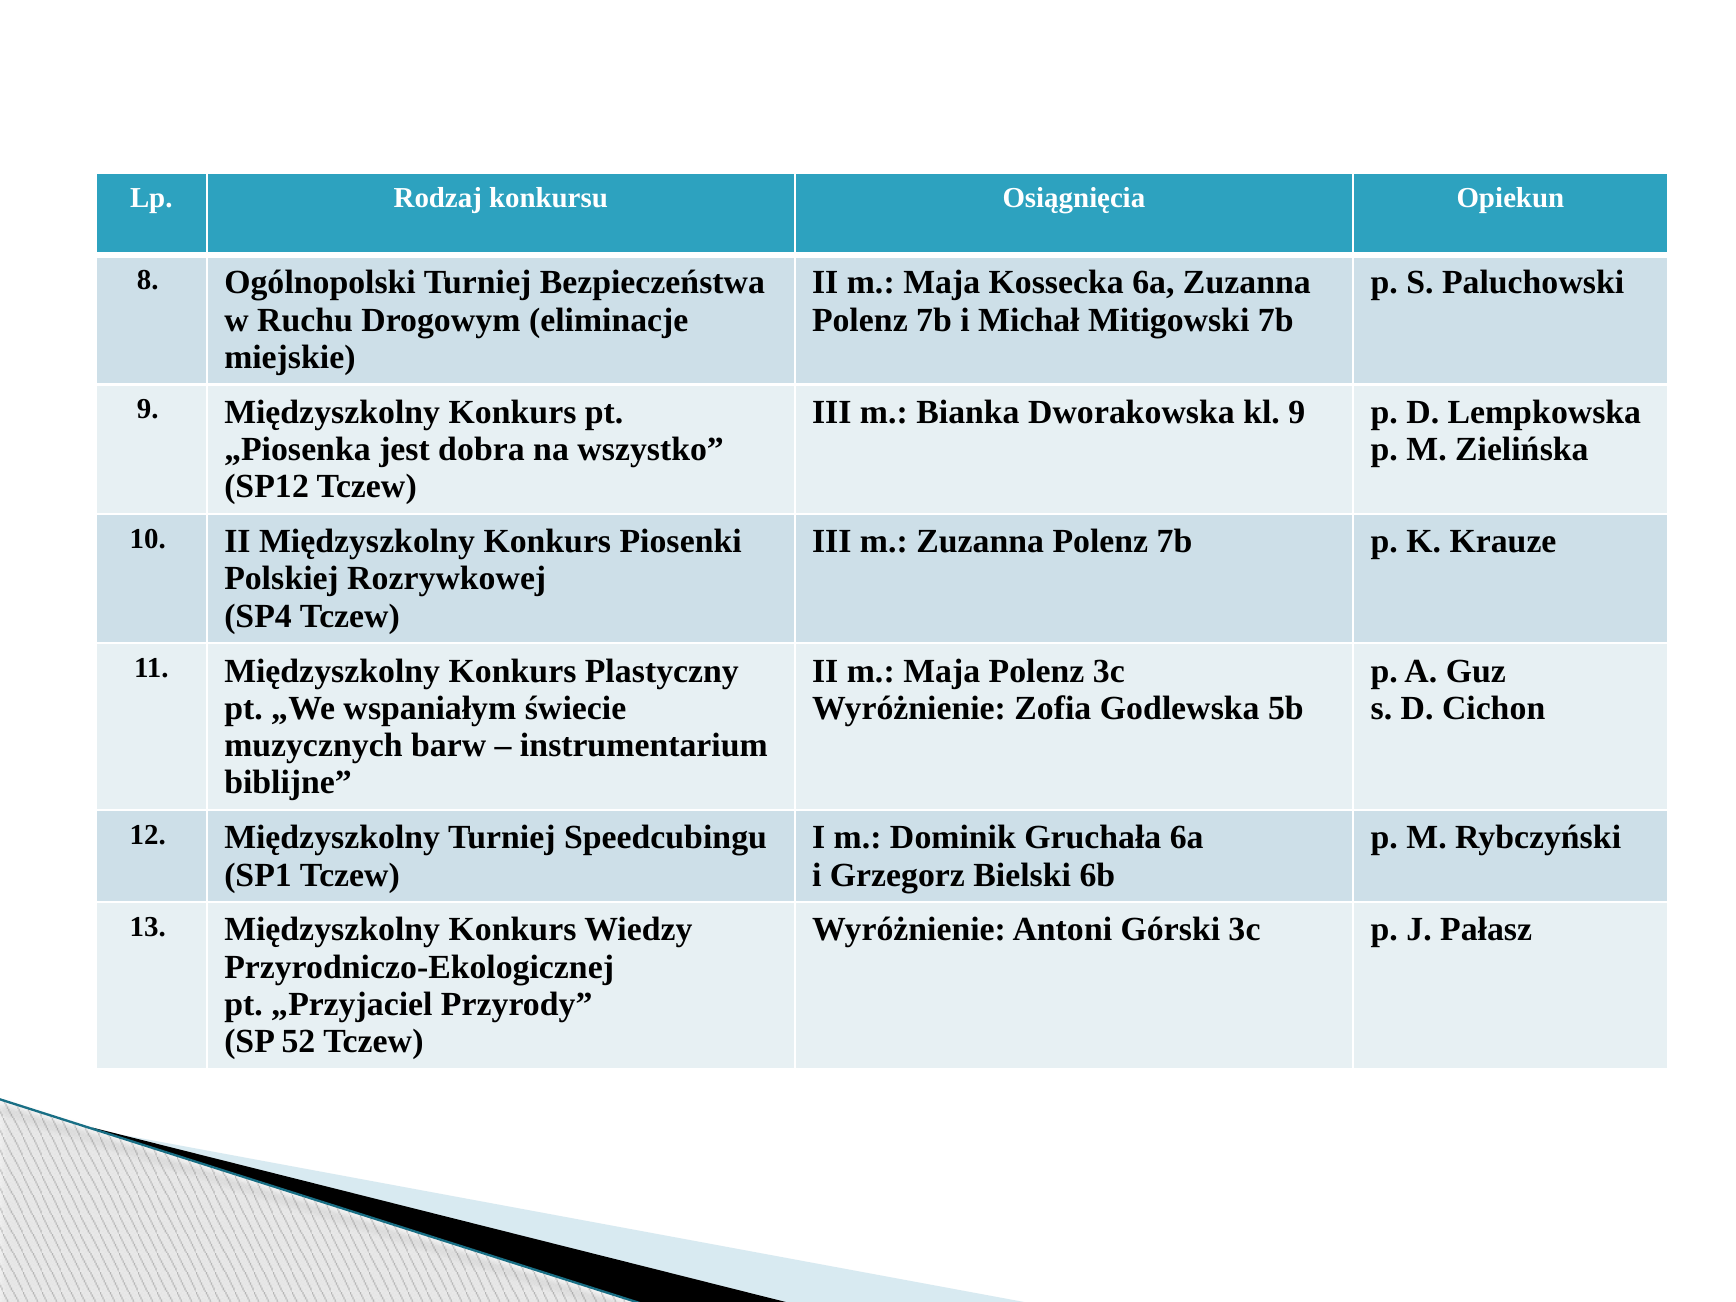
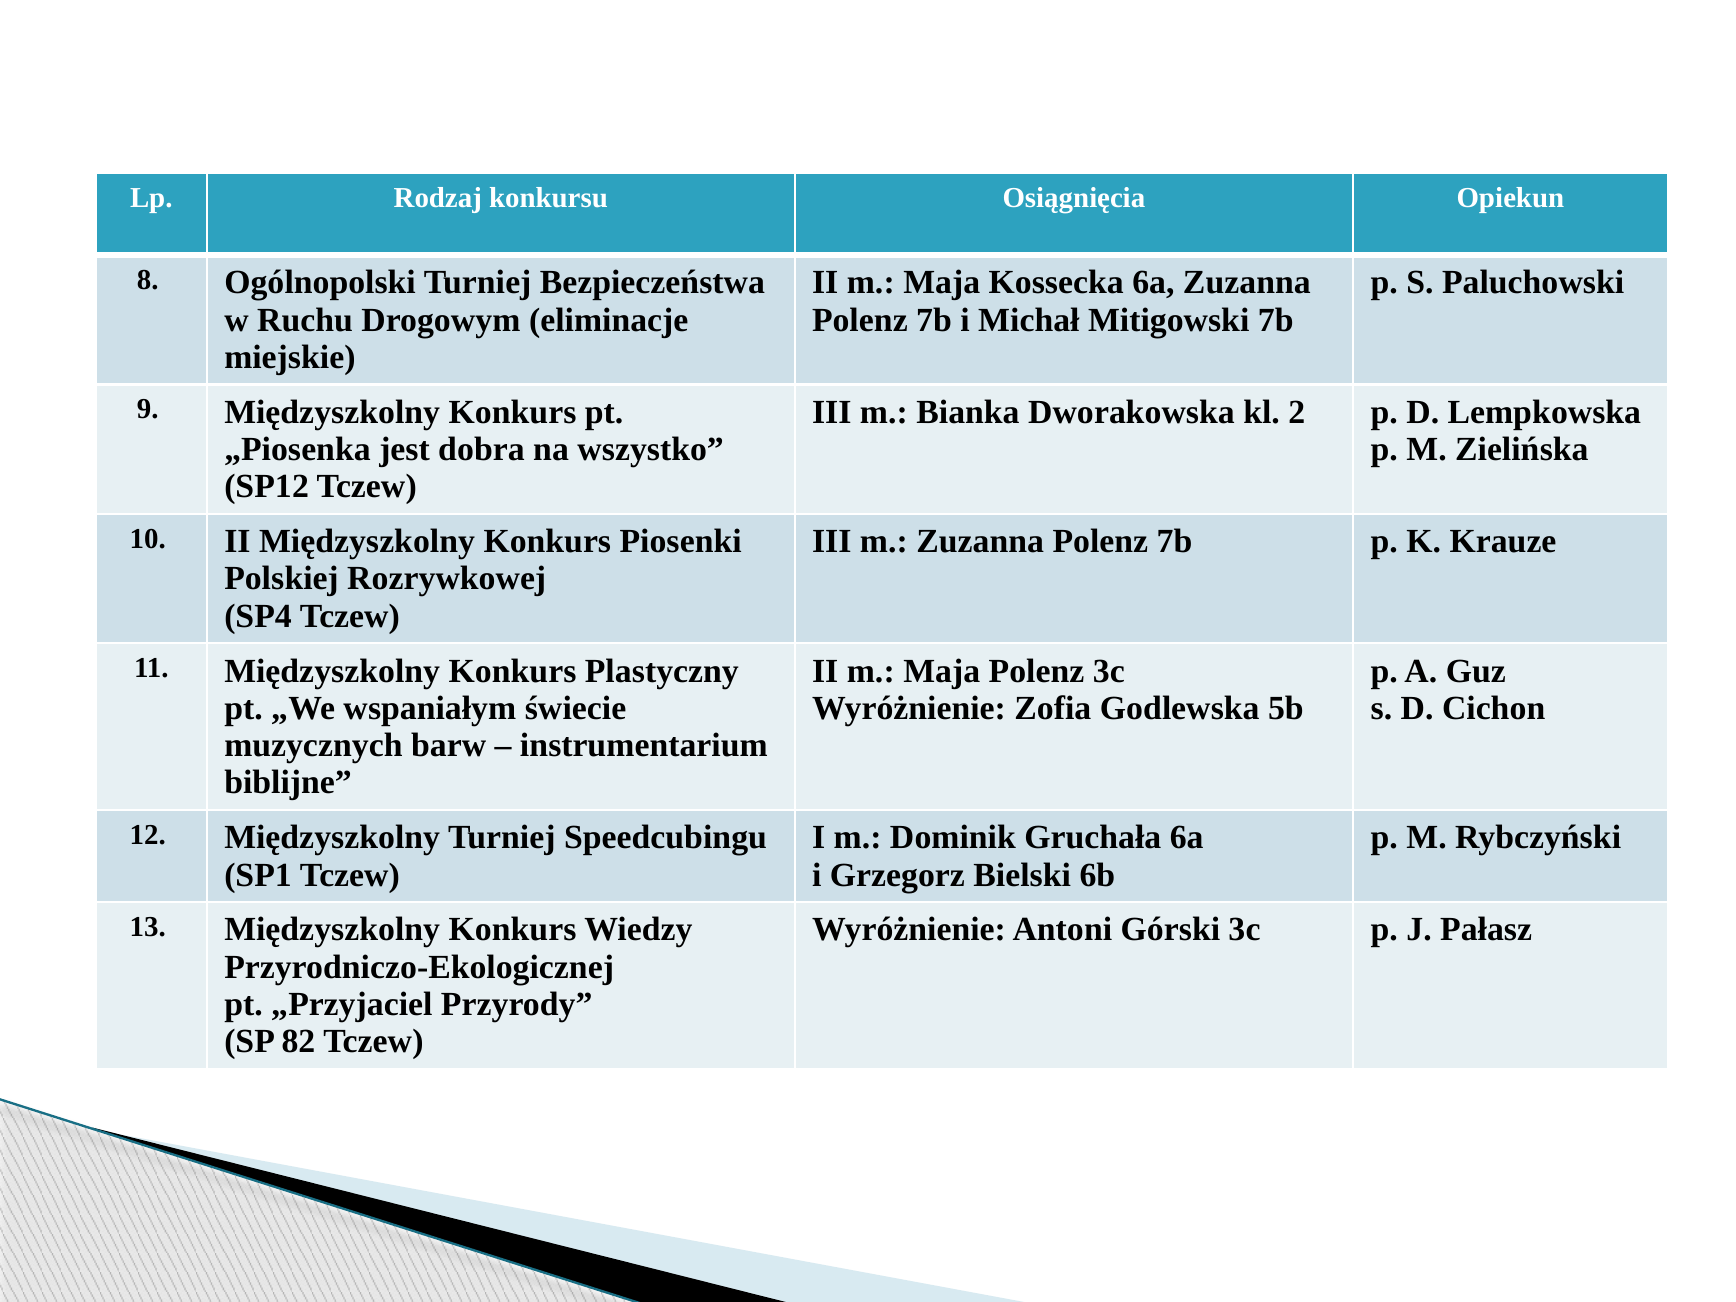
kl 9: 9 -> 2 (1297, 412)
52: 52 -> 82 (299, 1042)
